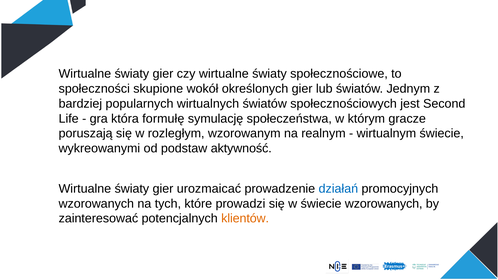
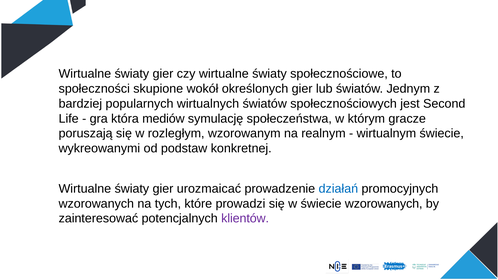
formułę: formułę -> mediów (163, 119)
aktywność: aktywność -> konkretnej (241, 148)
klientów colour: orange -> purple (245, 219)
